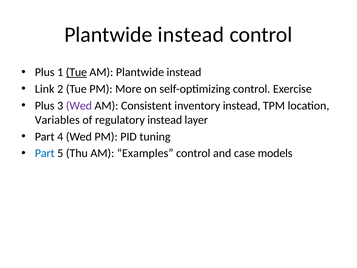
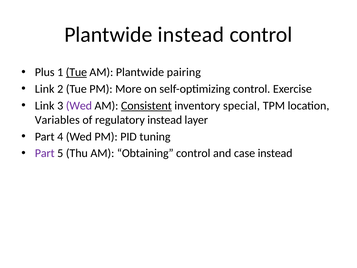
AM Plantwide instead: instead -> pairing (184, 72)
Plus: Plus -> Link (45, 106)
Consistent underline: none -> present (146, 106)
inventory instead: instead -> special (241, 106)
Part colour: blue -> purple (45, 153)
Examples: Examples -> Obtaining (145, 153)
case models: models -> instead (275, 153)
